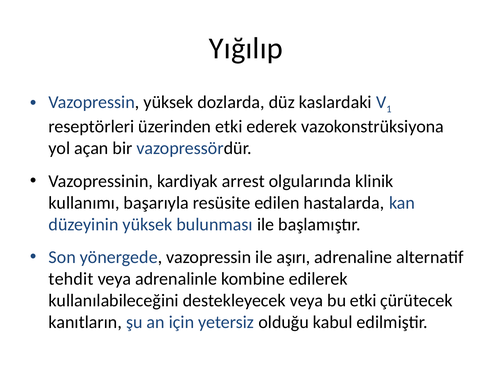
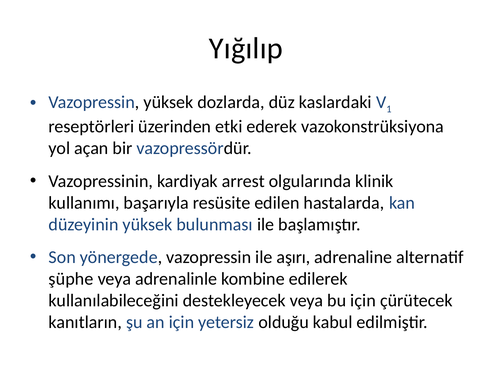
tehdit: tehdit -> şüphe (71, 278)
bu etki: etki -> için (363, 300)
